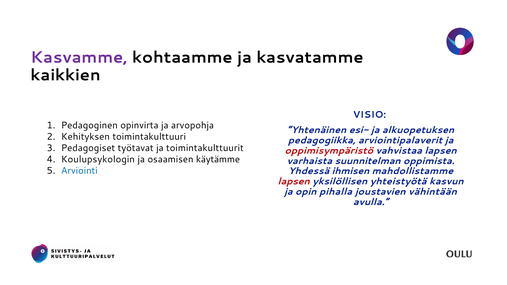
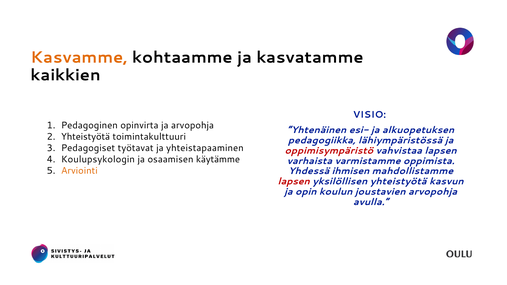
Kasvamme colour: purple -> orange (79, 58)
Kehityksen: Kehityksen -> Yhteistyötä (86, 137)
arviointipalaverit: arviointipalaverit -> lähiympäristössä (400, 140)
toimintakulttuurit: toimintakulttuurit -> yhteistapaaminen (205, 148)
suunnitelman: suunnitelman -> varmistamme (368, 161)
Arviointi colour: blue -> orange (79, 171)
pihalla: pihalla -> koulun (336, 192)
joustavien vähintään: vähintään -> arvopohja (433, 192)
